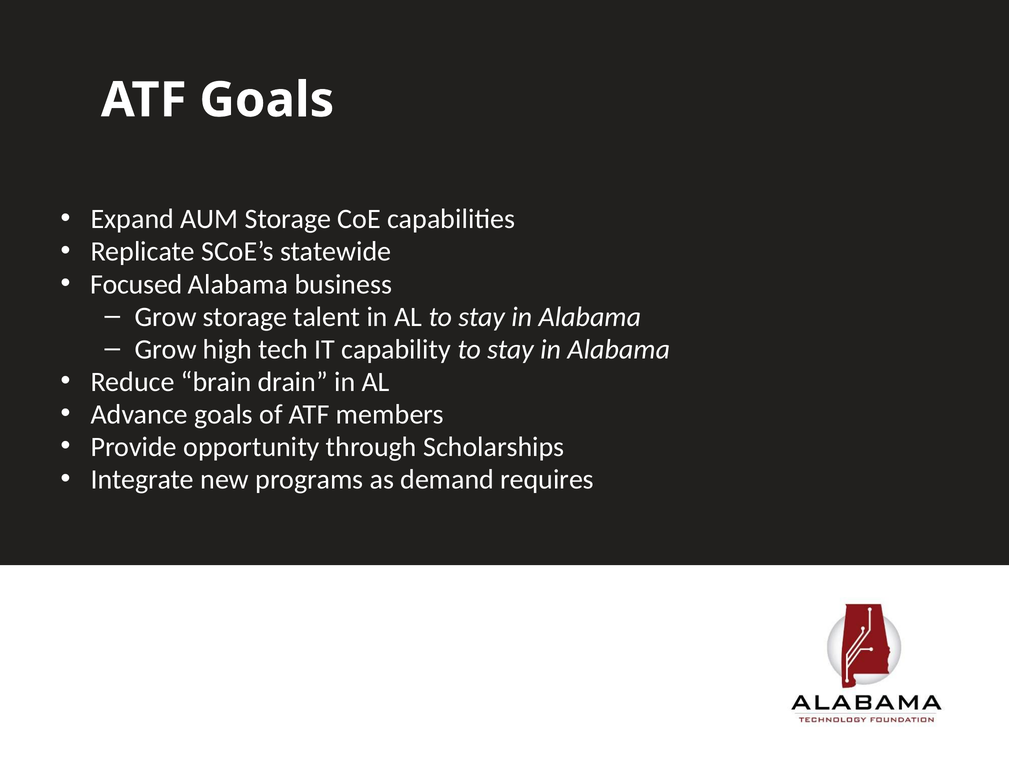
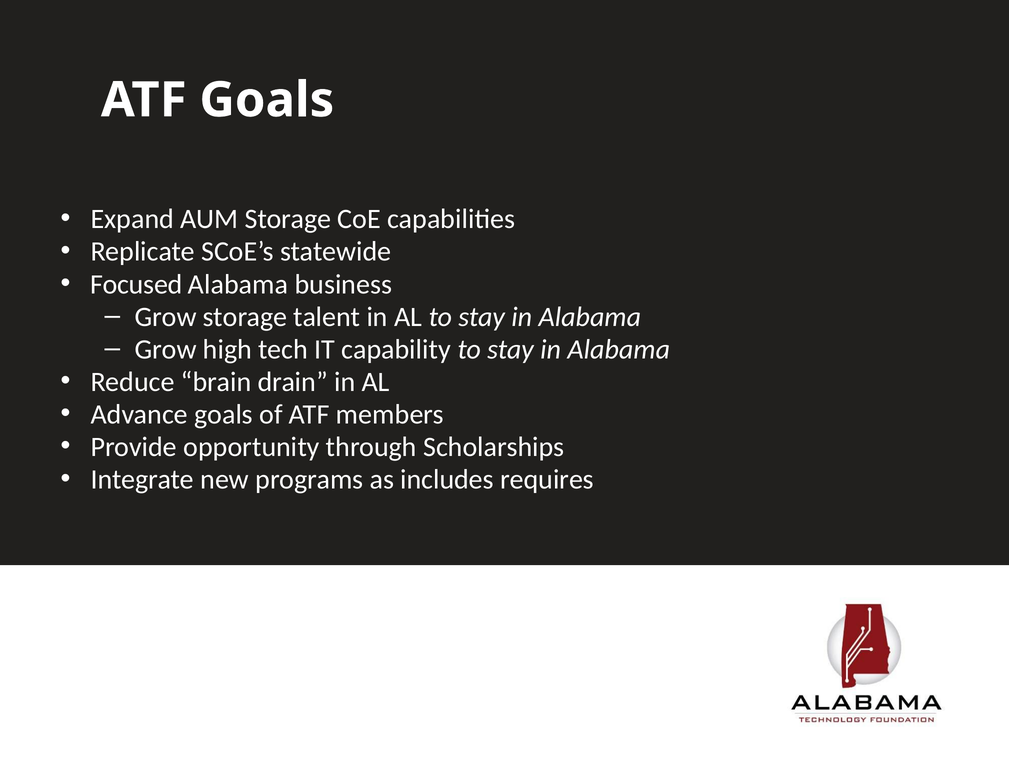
demand: demand -> includes (447, 479)
